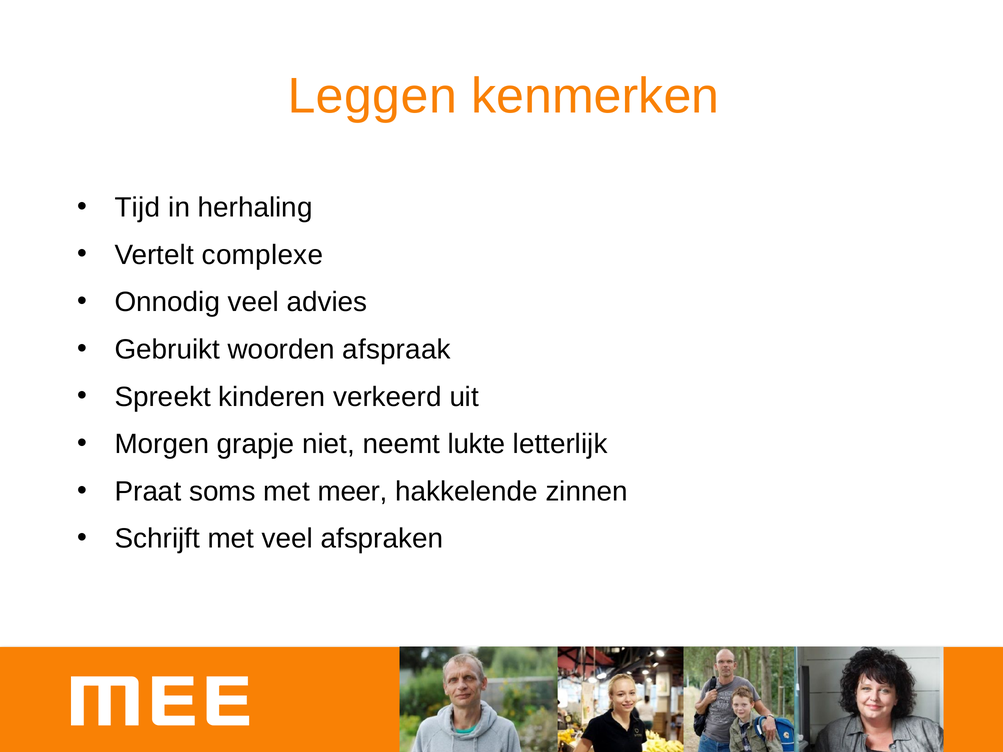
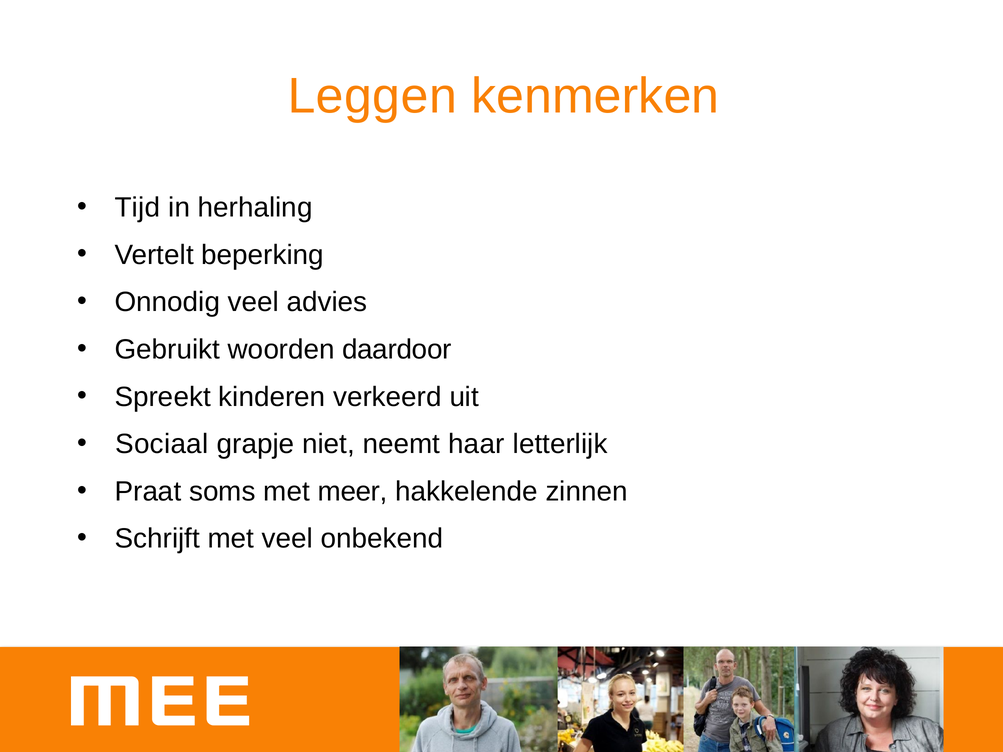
complexe: complexe -> beperking (263, 255)
afspraak: afspraak -> daardoor (397, 350)
Morgen: Morgen -> Sociaal (162, 444)
lukte: lukte -> haar (476, 444)
afspraken: afspraken -> onbekend (382, 539)
